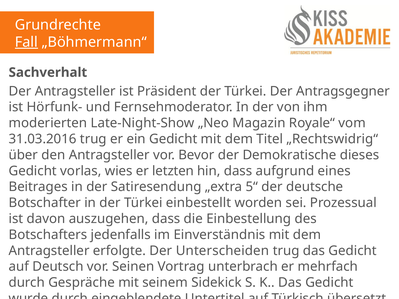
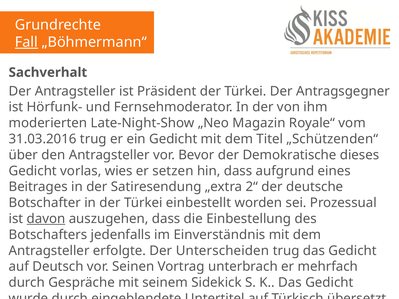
„Rechtswidrig“: „Rechtswidrig“ -> „Schützenden“ (332, 139)
letzten: letzten -> setzen (173, 171)
5“: 5“ -> 2“ (252, 187)
davon underline: none -> present (46, 219)
